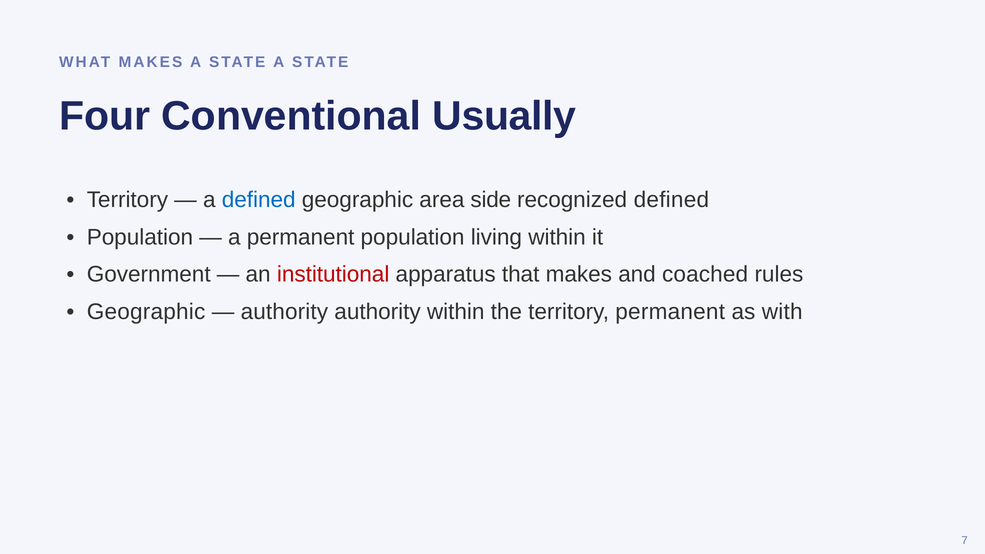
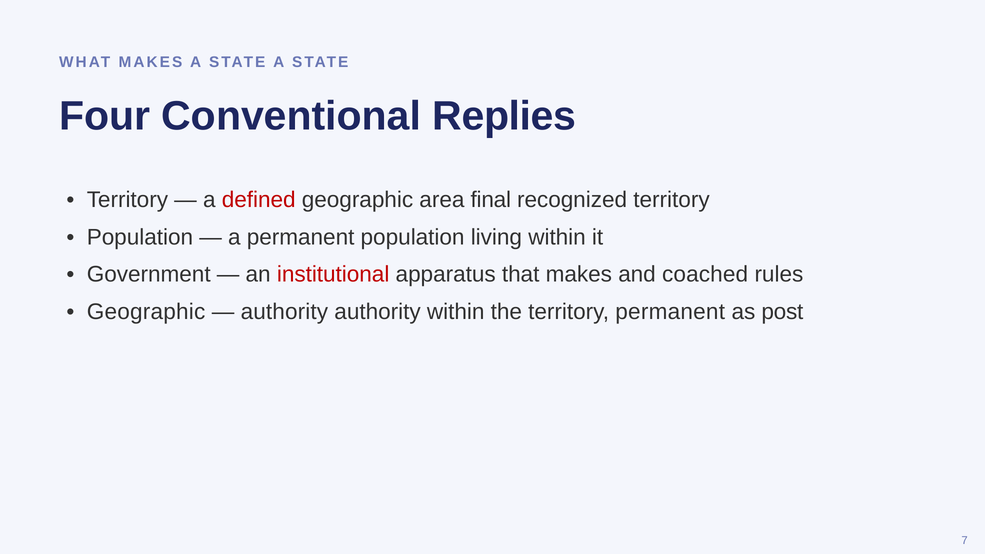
Usually: Usually -> Replies (504, 116)
defined colour: blue -> red (259, 200)
side: side -> final (491, 200)
recognized defined: defined -> territory (672, 200)
with: with -> post (782, 312)
